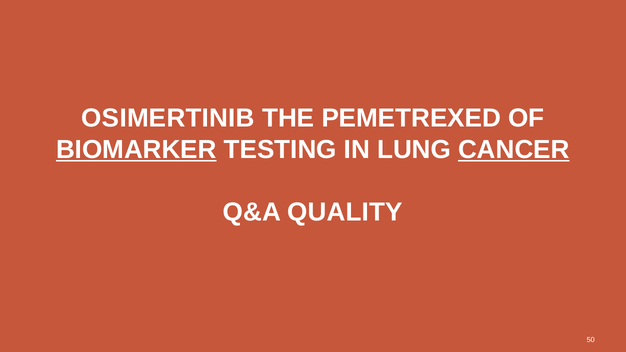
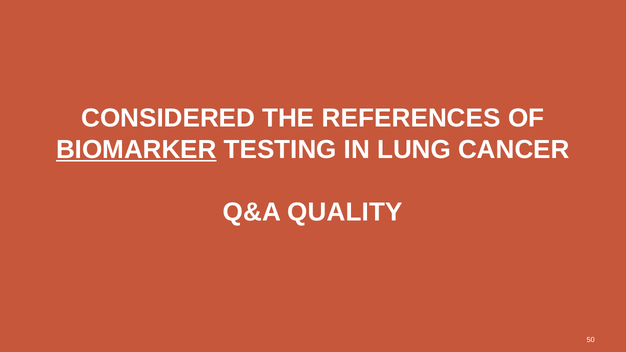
OSIMERTINIB: OSIMERTINIB -> CONSIDERED (168, 118)
PEMETREXED: PEMETREXED -> REFERENCES (411, 118)
CANCER underline: present -> none (514, 150)
